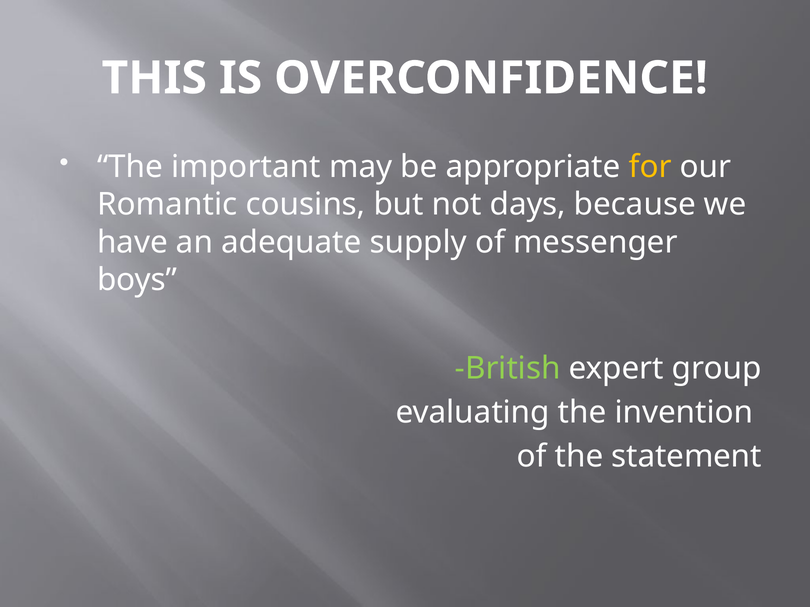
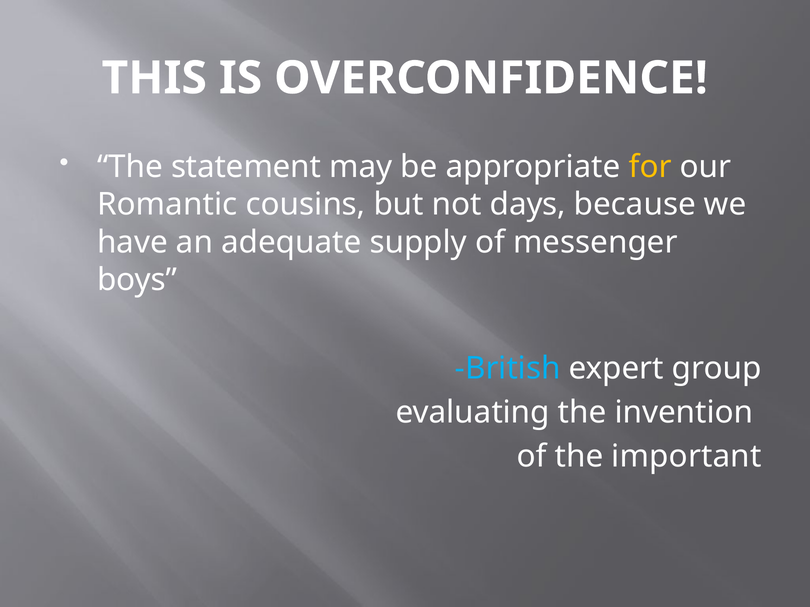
important: important -> statement (246, 167)
British colour: light green -> light blue (508, 369)
statement: statement -> important (686, 457)
